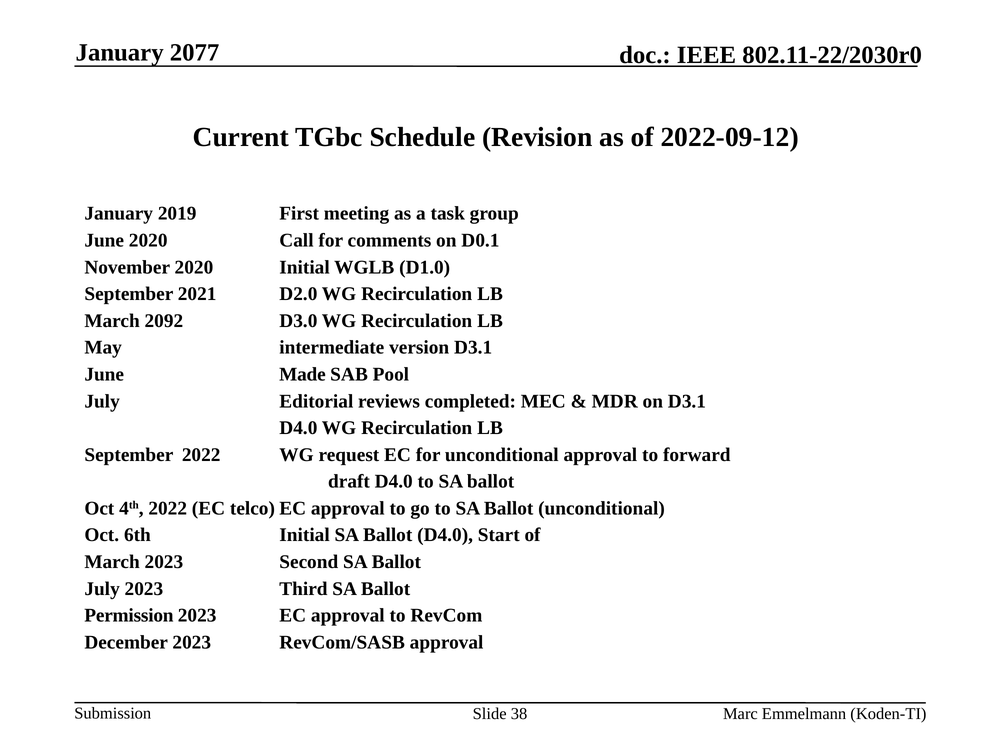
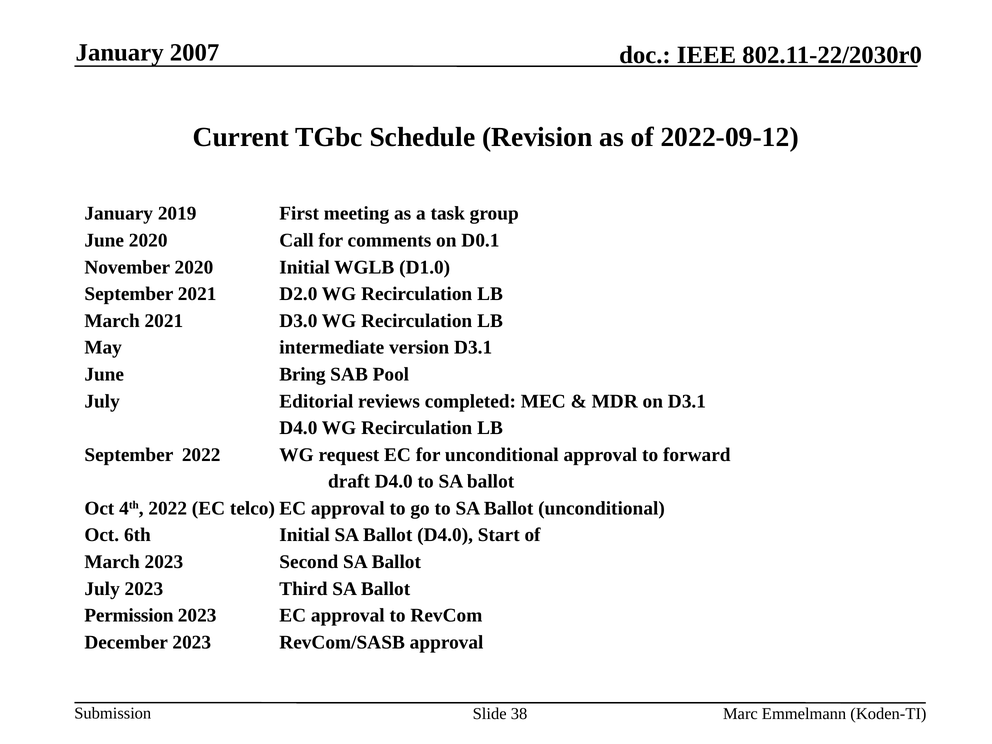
2077: 2077 -> 2007 (195, 53)
March 2092: 2092 -> 2021 (164, 321)
Made: Made -> Bring (302, 374)
